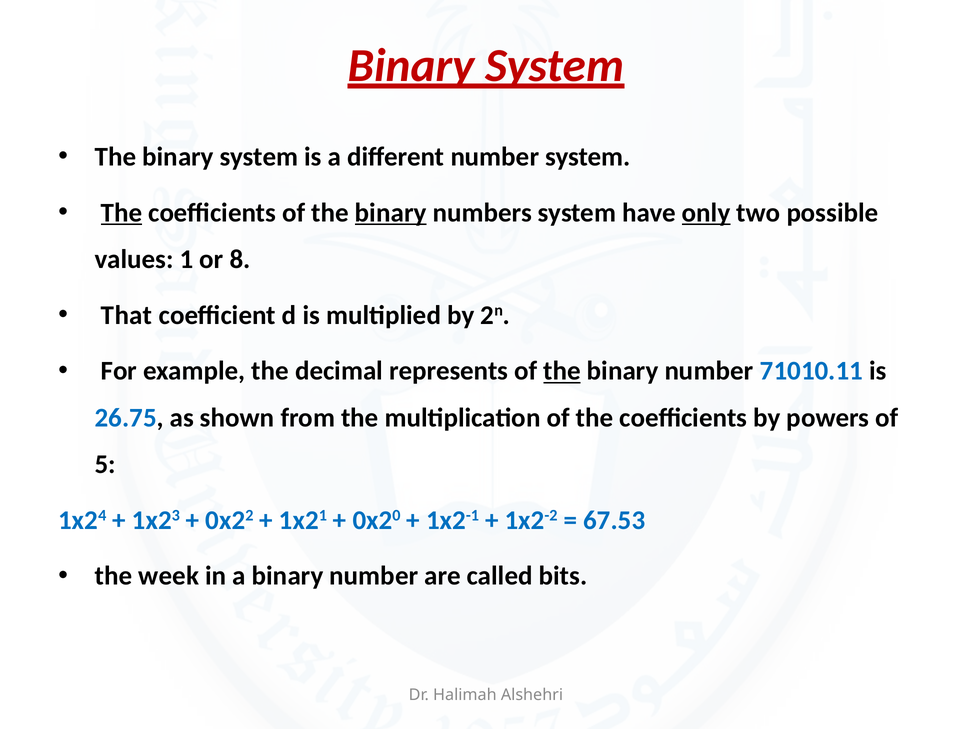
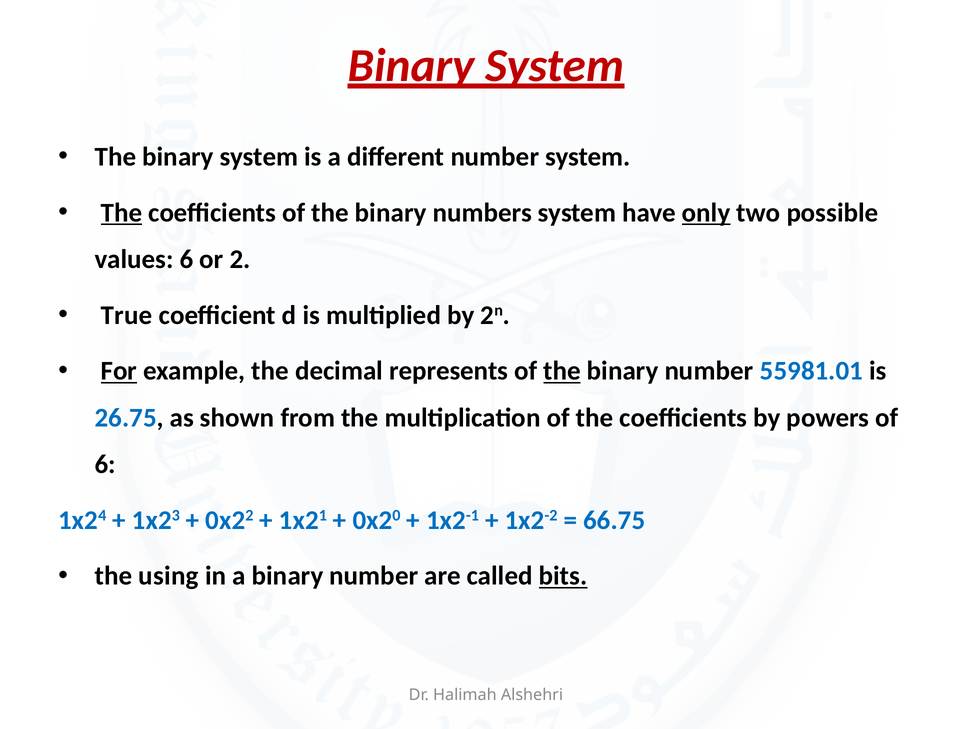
binary underline: present -> none (391, 213)
values 1: 1 -> 6 (186, 259)
8: 8 -> 2 (240, 259)
That: That -> True (127, 315)
For underline: none -> present (119, 371)
71010.11: 71010.11 -> 55981.01 (811, 371)
5: 5 -> 6 (105, 464)
67.53: 67.53 -> 66.75 (614, 520)
week: week -> using (169, 576)
bits underline: none -> present (563, 576)
